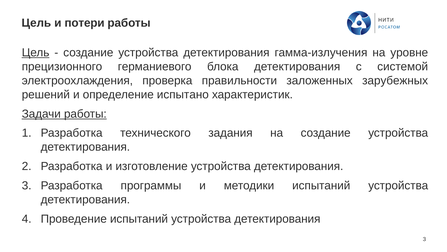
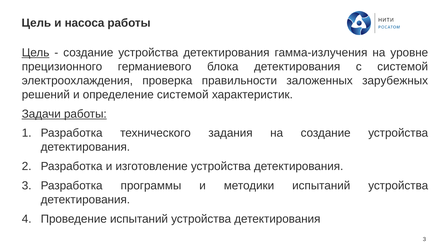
потери: потери -> насоса (85, 23)
определение испытано: испытано -> системой (183, 94)
